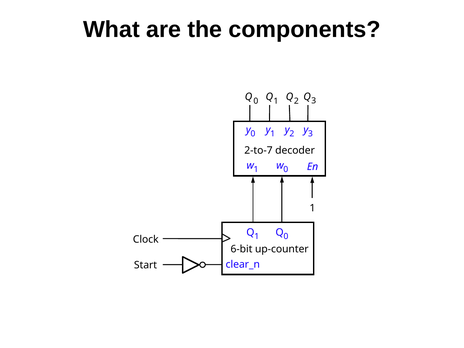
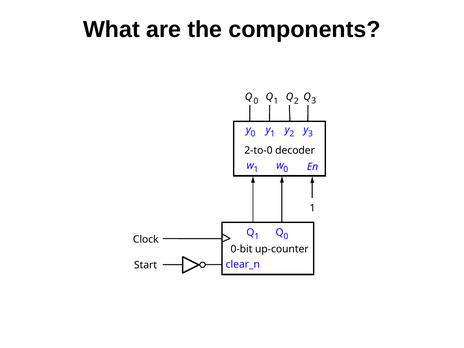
2-to-7: 2-to-7 -> 2-to-0 (258, 150)
6-bit: 6-bit -> 0-bit (241, 249)
